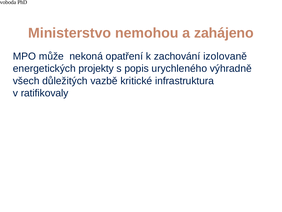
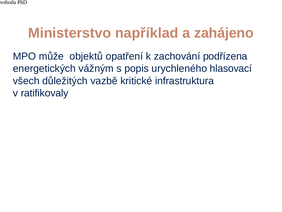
nemohou: nemohou -> například (147, 33)
nekoná: nekoná -> objektů (86, 56)
izolovaně: izolovaně -> podřízena (225, 56)
projekty: projekty -> vážným (96, 68)
výhradně: výhradně -> hlasovací (231, 68)
